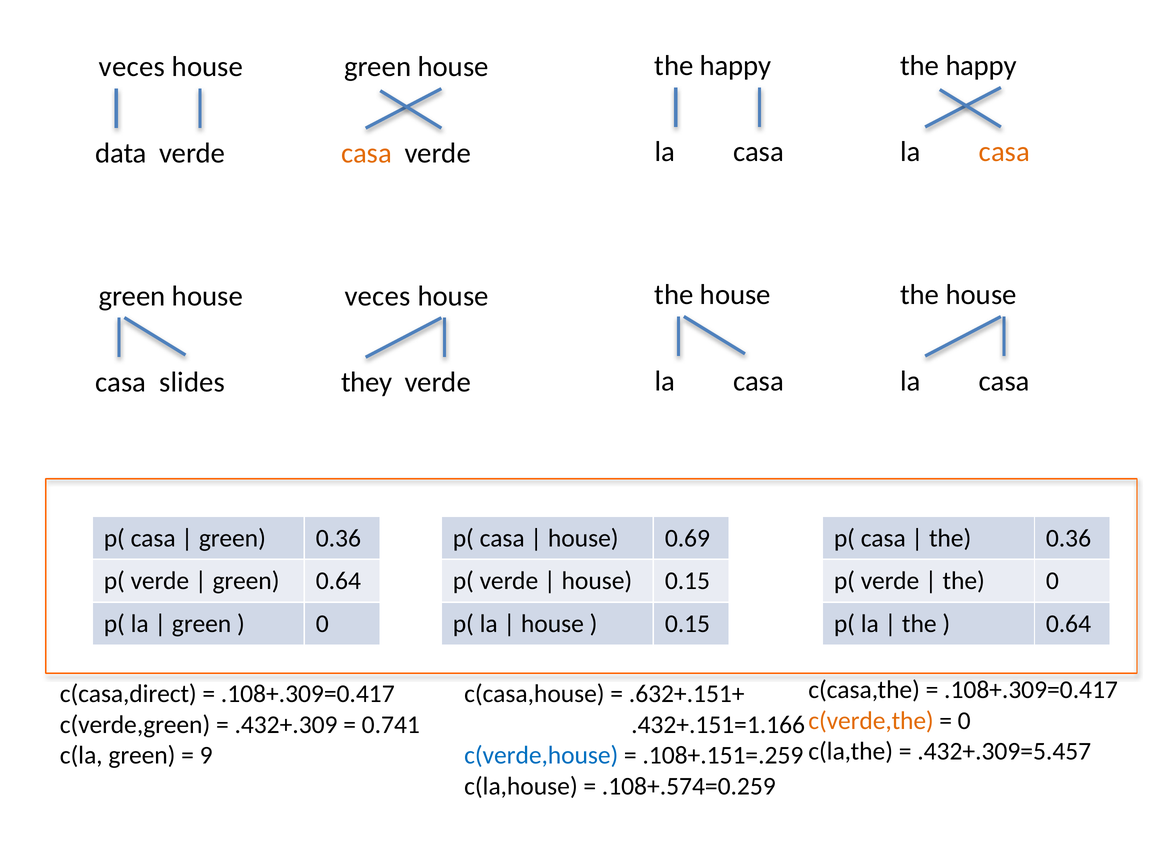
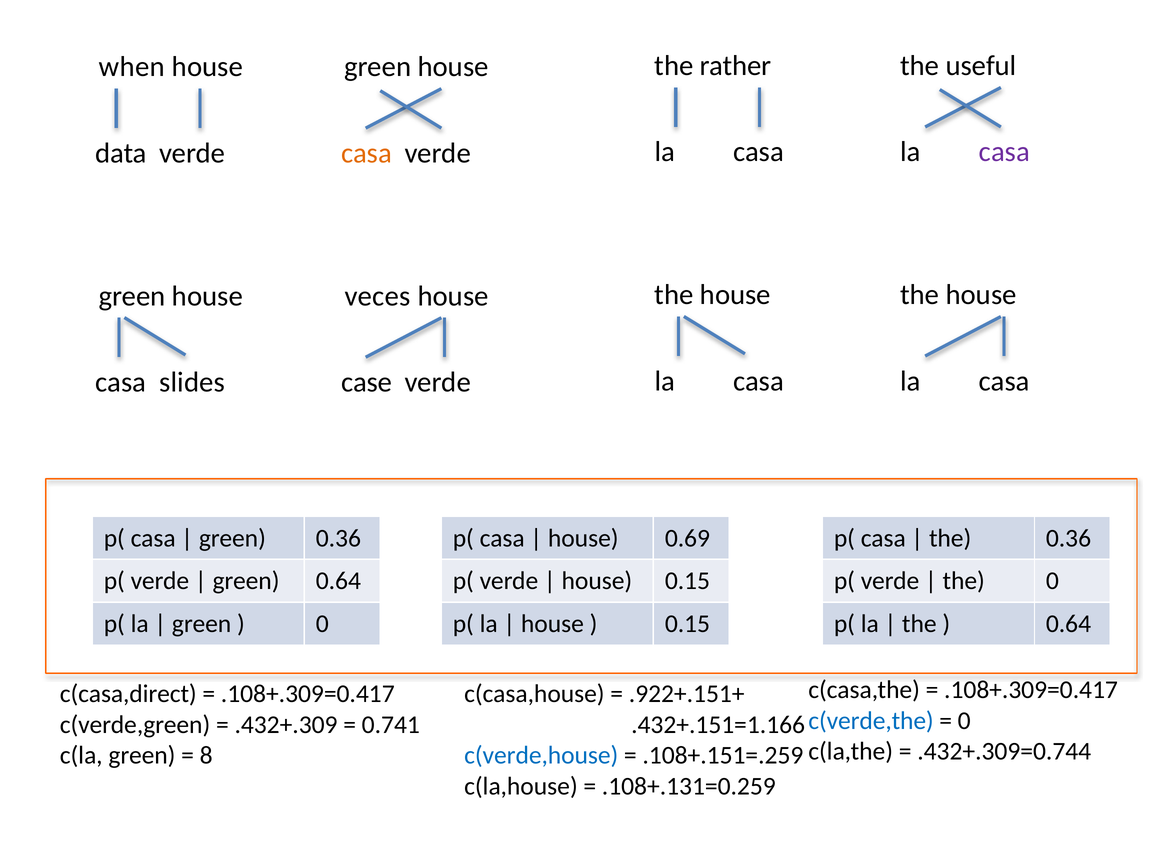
happy: happy -> rather (735, 66)
happy: happy -> useful (981, 66)
veces: veces -> when (132, 67)
casa colour: orange -> purple (1004, 152)
they: they -> case (367, 382)
.632+.151+: .632+.151+ -> .922+.151+ (687, 694)
c(verde,the colour: orange -> blue (871, 721)
.432+.309=5.457: .432+.309=5.457 -> .432+.309=0.744 (1004, 751)
9: 9 -> 8 (206, 755)
.108+.574=0.259: .108+.574=0.259 -> .108+.131=0.259 (689, 786)
